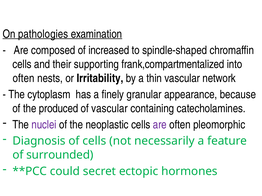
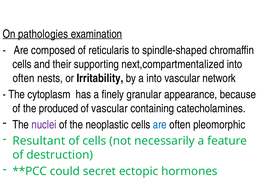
increased: increased -> reticularis (109, 50)
frank,compartmentalized: frank,compartmentalized -> next,compartmentalized (173, 64)
a thin: thin -> into (154, 78)
are colour: purple -> blue (160, 125)
Diagnosis: Diagnosis -> Resultant (39, 141)
surrounded: surrounded -> destruction (60, 155)
